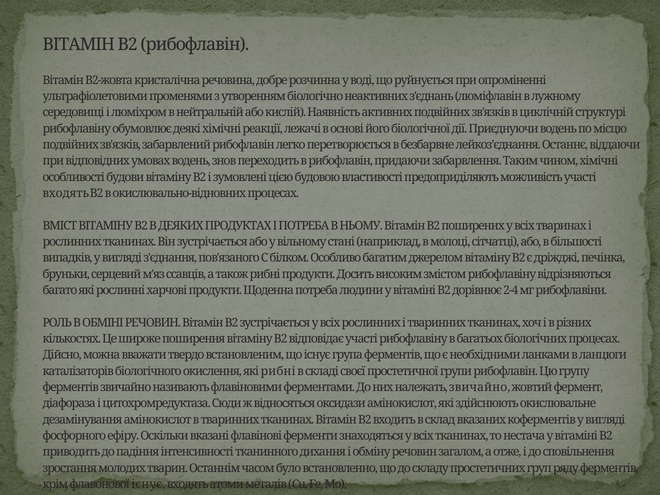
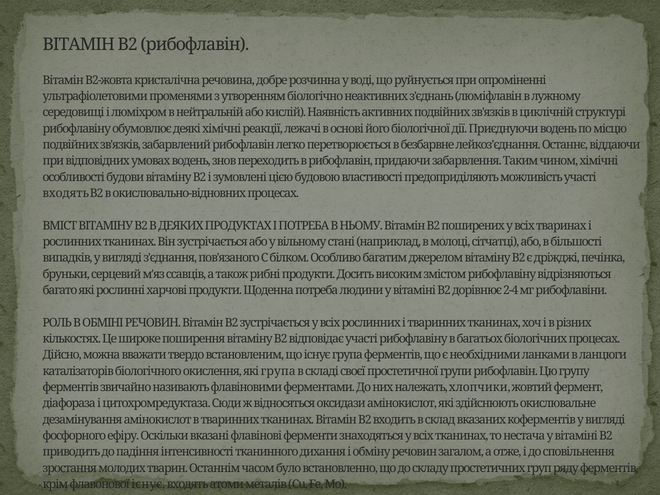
які рибні: рибні -> група (278, 371)
належать звичайно: звичайно -> хлопчики (480, 387)
